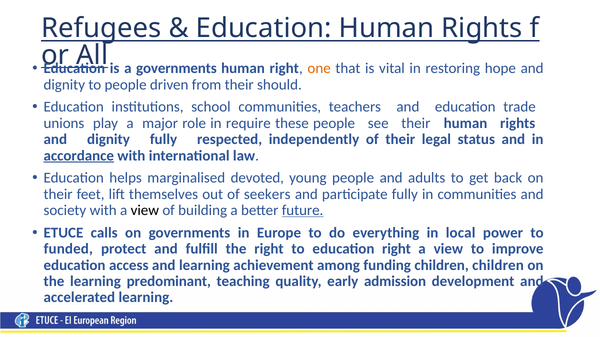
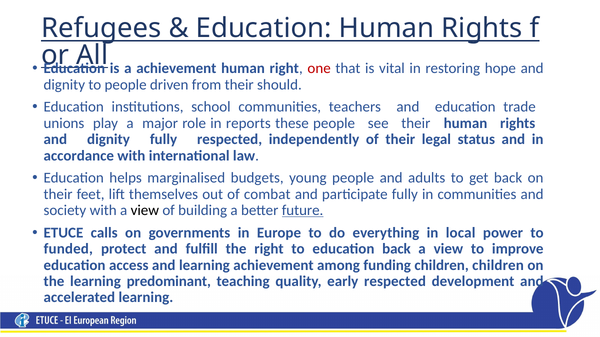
a governments: governments -> achievement (176, 69)
one colour: orange -> red (319, 69)
require: require -> reports (248, 123)
accordance underline: present -> none (79, 156)
devoted: devoted -> budgets (257, 178)
seekers: seekers -> combat (267, 194)
education right: right -> back (396, 249)
early admission: admission -> respected (395, 282)
